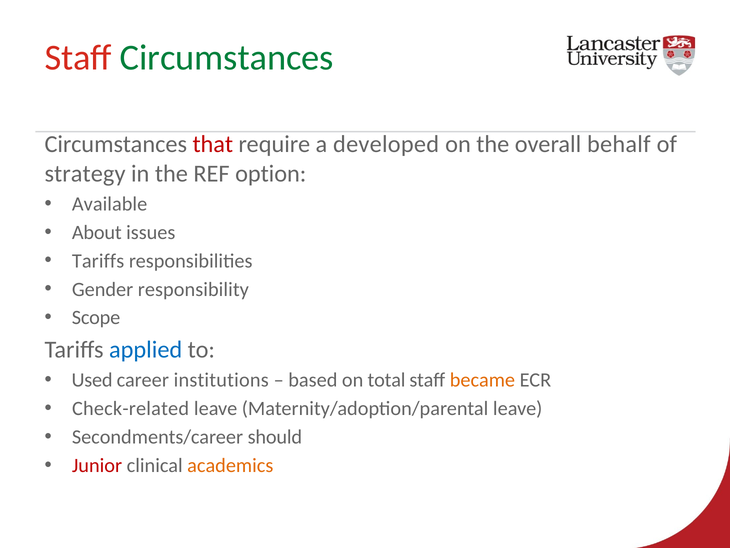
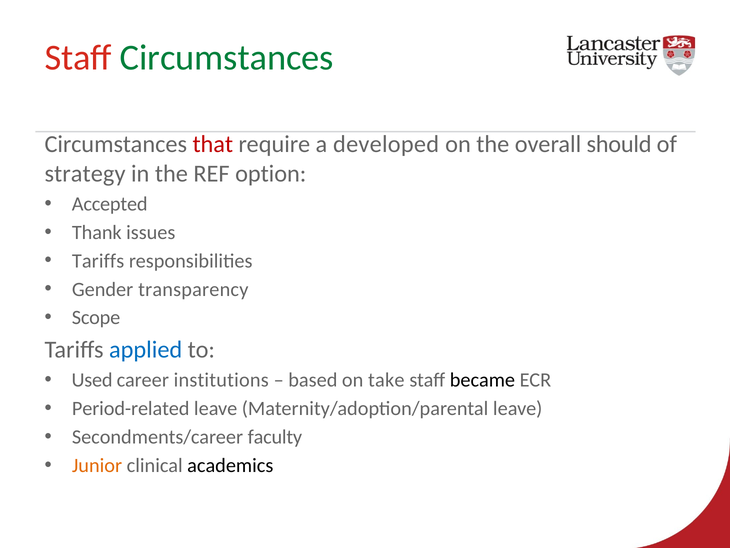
behalf: behalf -> should (619, 144)
Available: Available -> Accepted (110, 204)
About: About -> Thank (97, 232)
responsibility: responsibility -> transparency (193, 289)
total: total -> take (386, 380)
became colour: orange -> black (482, 380)
Check-related: Check-related -> Period-related (131, 408)
should: should -> faculty (275, 437)
Junior colour: red -> orange (97, 465)
academics colour: orange -> black (230, 465)
